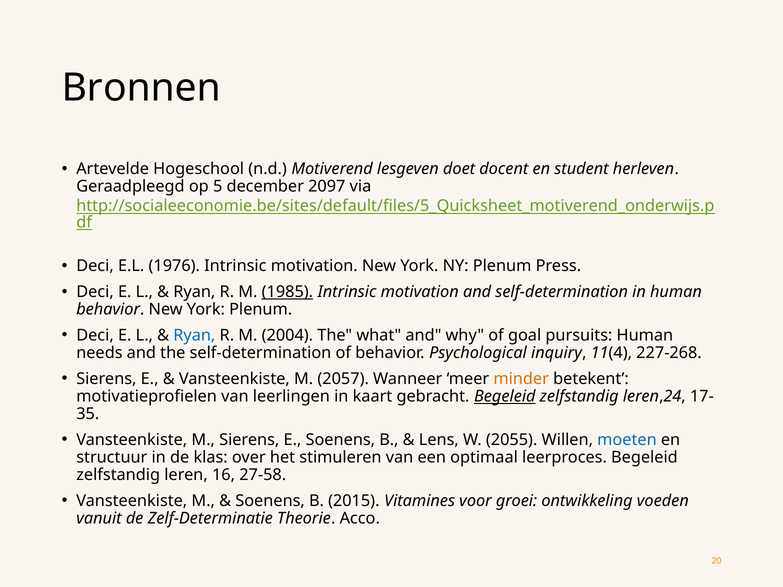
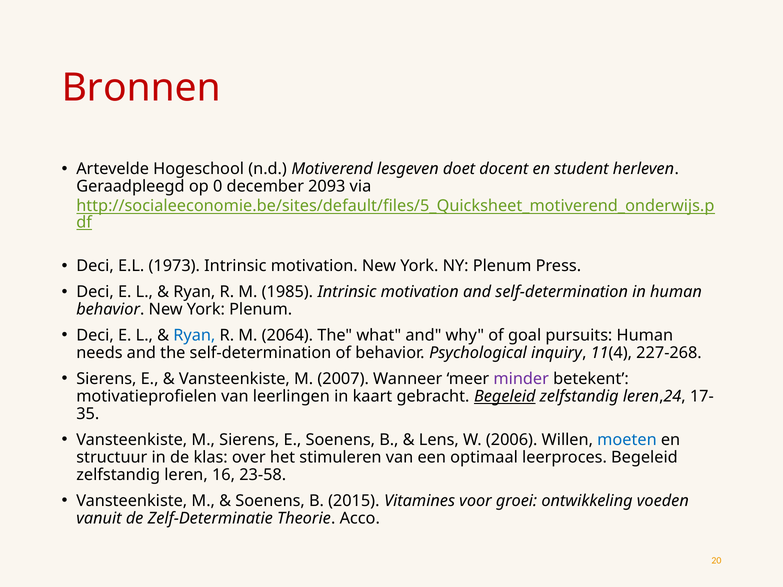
Bronnen colour: black -> red (141, 88)
5: 5 -> 0 (218, 187)
2097: 2097 -> 2093 (327, 187)
1976: 1976 -> 1973 (174, 266)
1985 underline: present -> none (287, 292)
2004: 2004 -> 2064 (287, 335)
2057: 2057 -> 2007 (343, 379)
minder colour: orange -> purple (521, 379)
2055: 2055 -> 2006 (512, 440)
27-58: 27-58 -> 23-58 (263, 475)
